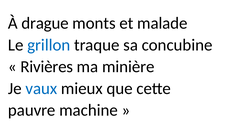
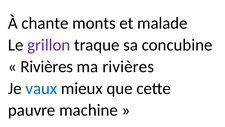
drague: drague -> chante (45, 23)
grillon colour: blue -> purple (49, 45)
ma minière: minière -> rivières (128, 66)
